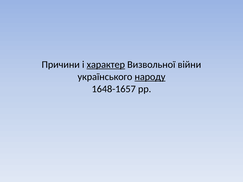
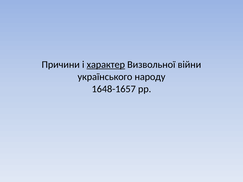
народу underline: present -> none (150, 77)
